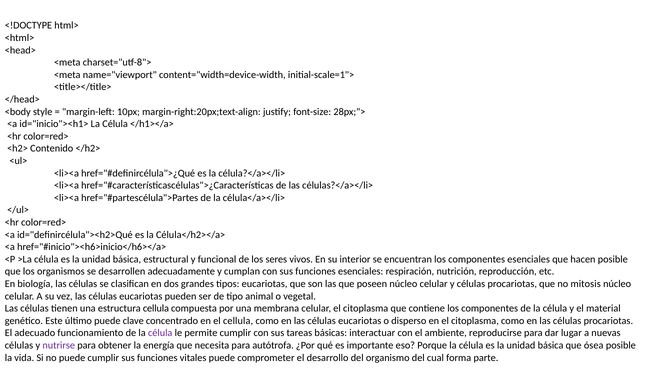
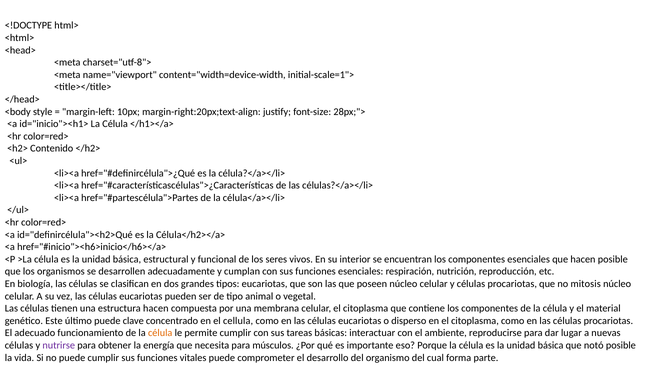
estructura cellula: cellula -> hacen (156, 308)
célula colour: purple -> orange (160, 333)
autótrofa: autótrofa -> músculos (273, 345)
ósea: ósea -> notó (594, 345)
